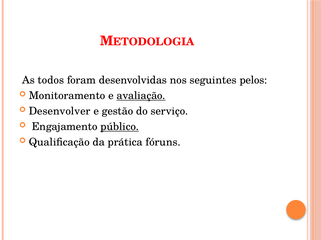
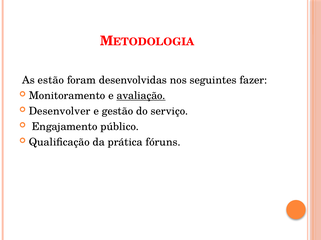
todos: todos -> estão (51, 80)
pelos: pelos -> fazer (253, 80)
público underline: present -> none (120, 127)
